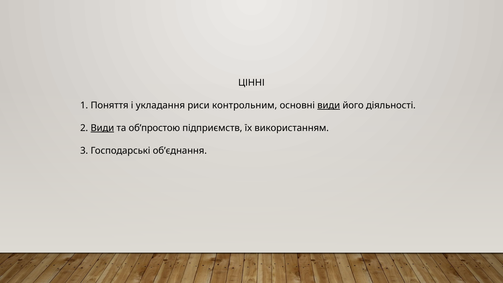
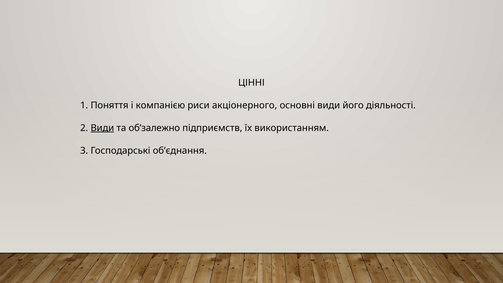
укладання: укладання -> компанією (160, 105)
контрольним: контрольним -> акціонерного (245, 105)
види underline: present -> none (329, 105)
об’простою: об’простою -> об’залежно (154, 128)
